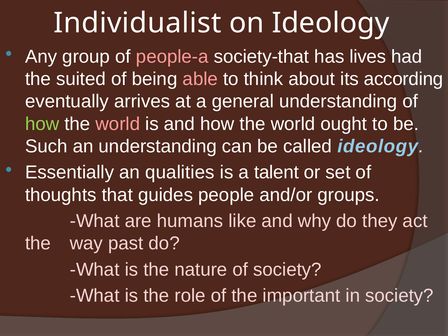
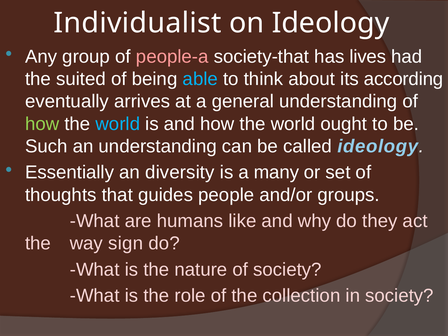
able colour: pink -> light blue (200, 79)
world colour: pink -> light blue (118, 124)
qualities: qualities -> diversity (180, 172)
talent: talent -> many (277, 172)
past: past -> sign (126, 243)
important: important -> collection (302, 296)
